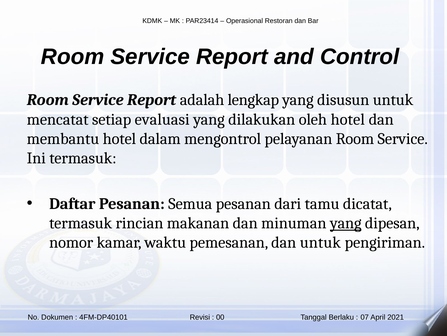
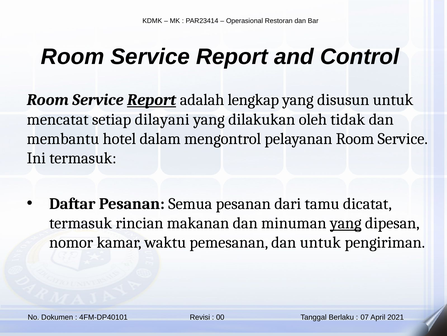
Report underline: none -> present (152, 100)
evaluasi: evaluasi -> dilayani (162, 119)
oleh hotel: hotel -> tidak (348, 119)
